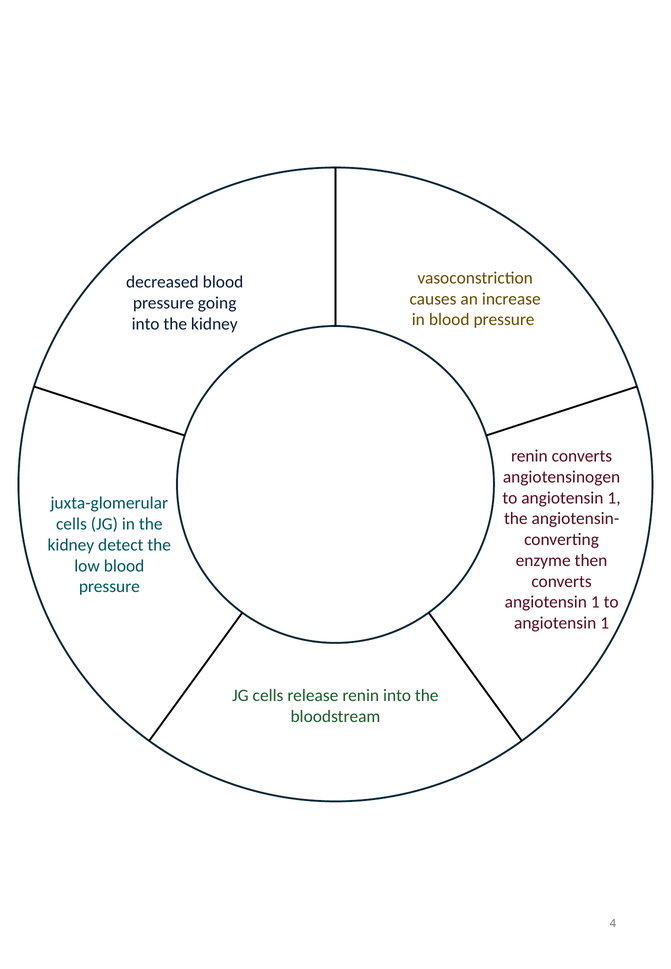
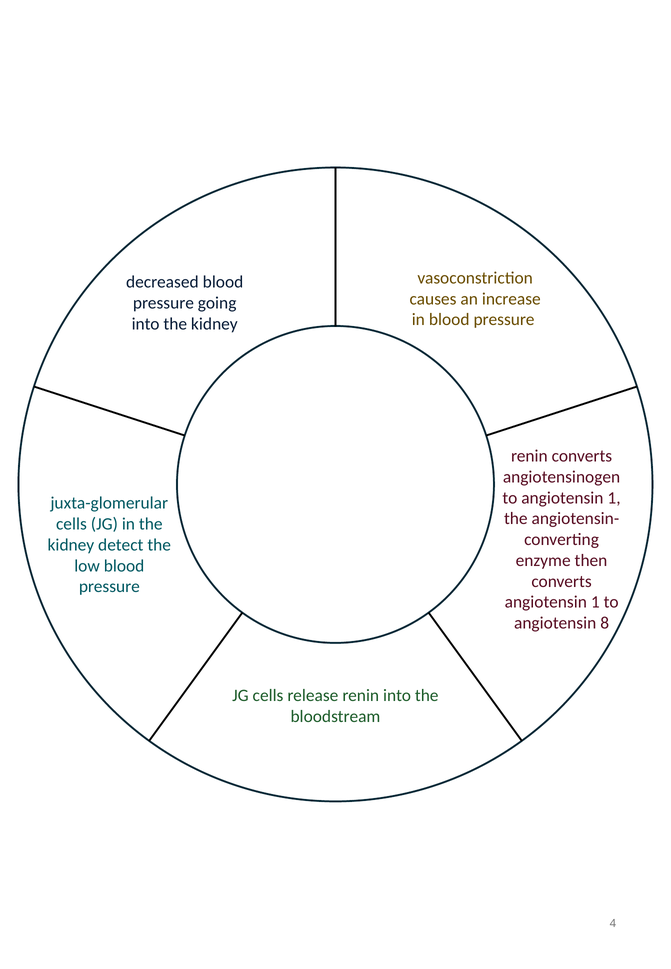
1: 1 -> 8 (605, 623)
